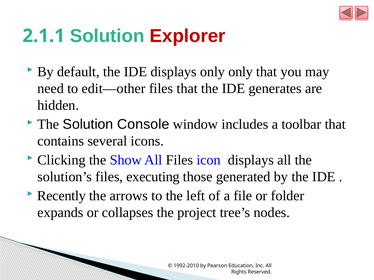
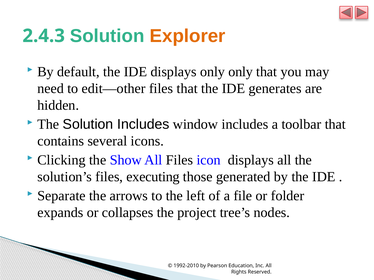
2.1.1: 2.1.1 -> 2.4.3 (44, 36)
Explorer colour: red -> orange (188, 36)
Solution Console: Console -> Includes (143, 124)
Recently: Recently -> Separate (61, 196)
